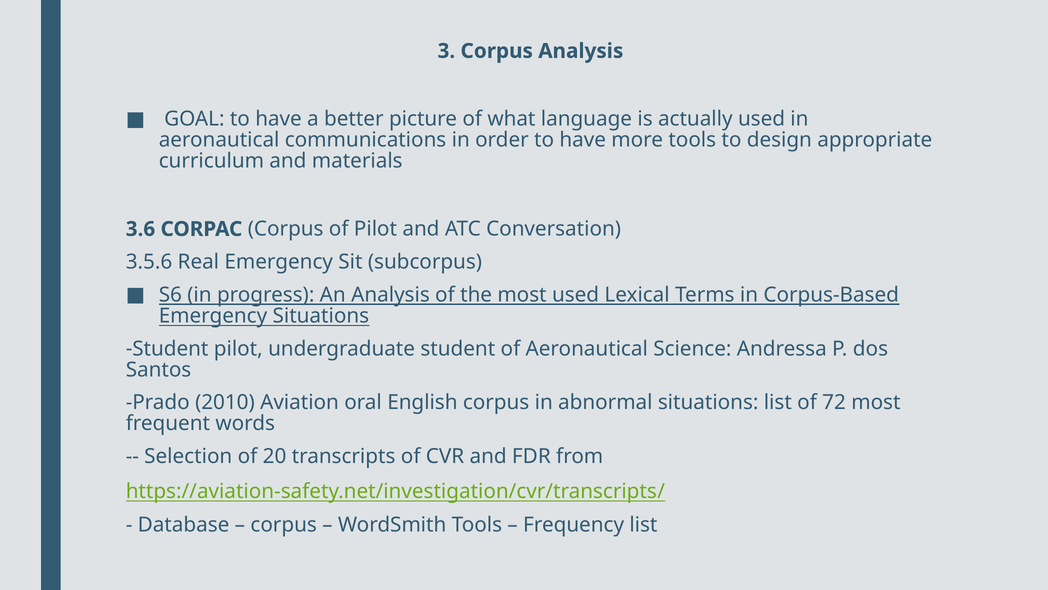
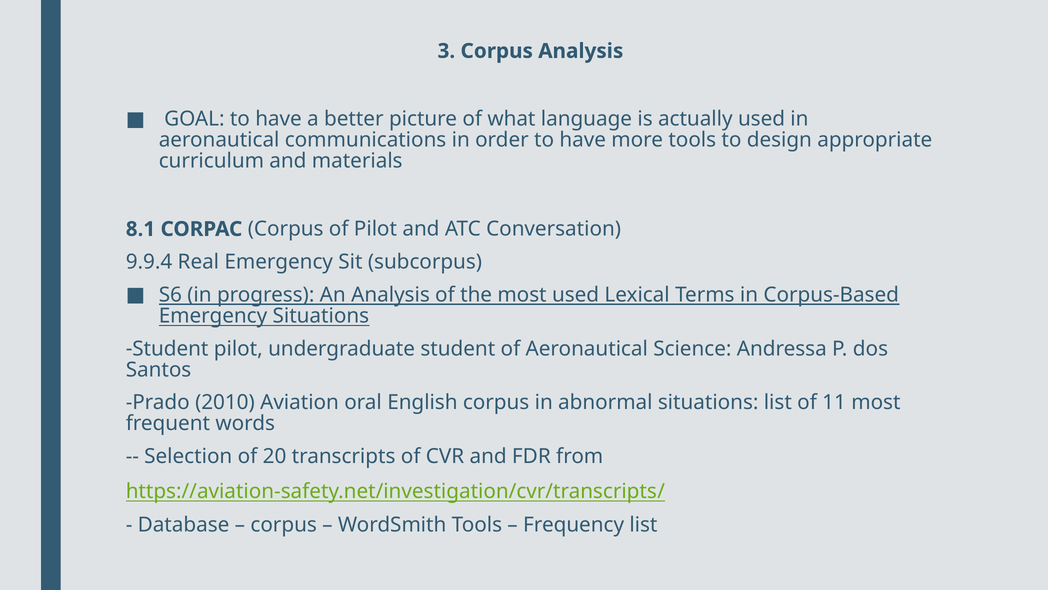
3.6: 3.6 -> 8.1 (140, 229)
3.5.6: 3.5.6 -> 9.9.4 (149, 262)
72: 72 -> 11 (834, 402)
